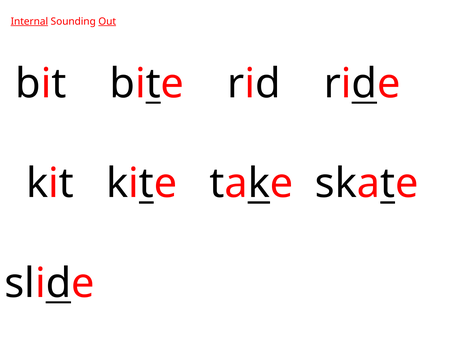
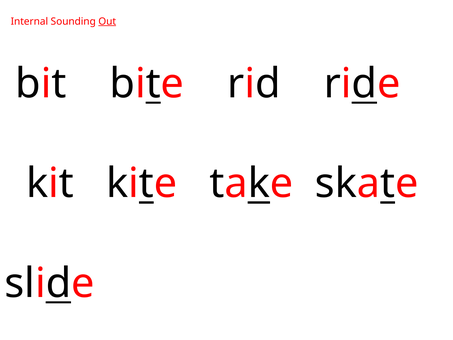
Internal underline: present -> none (29, 21)
